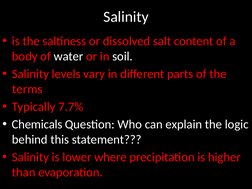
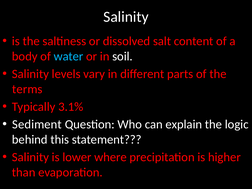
water colour: white -> light blue (68, 56)
7.7%: 7.7% -> 3.1% (71, 107)
Chemicals: Chemicals -> Sediment (37, 124)
